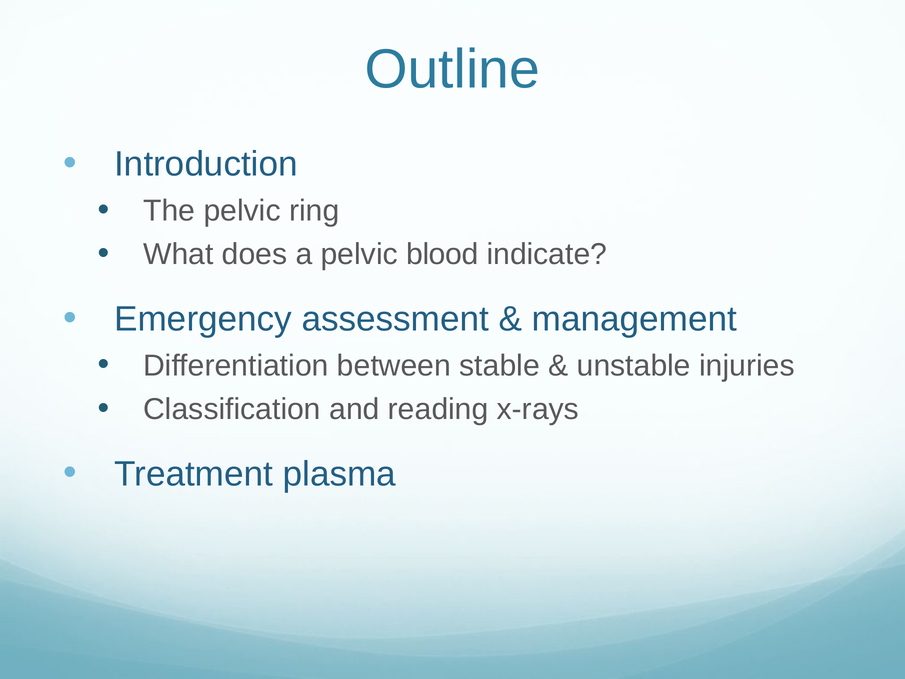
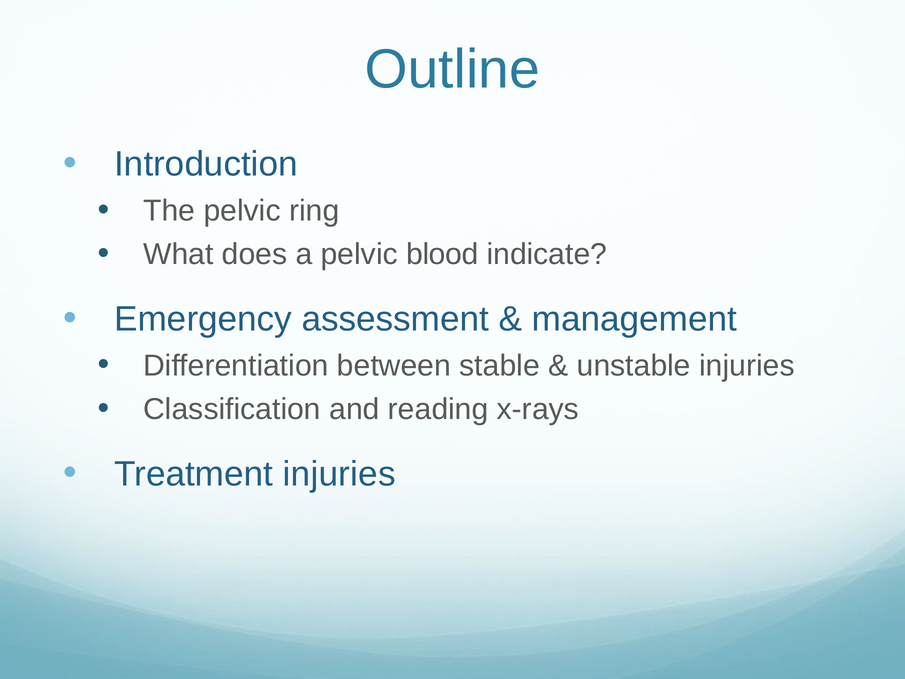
Treatment plasma: plasma -> injuries (339, 474)
